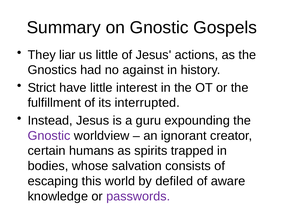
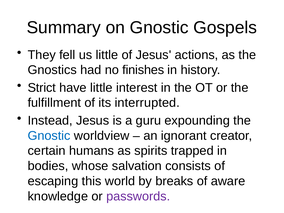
liar: liar -> fell (67, 55)
against: against -> finishes (143, 70)
Gnostic colour: purple -> blue (49, 136)
defiled: defiled -> breaks (174, 181)
